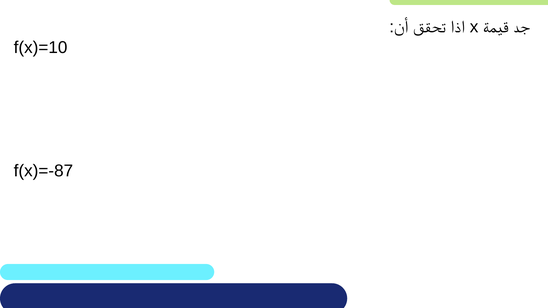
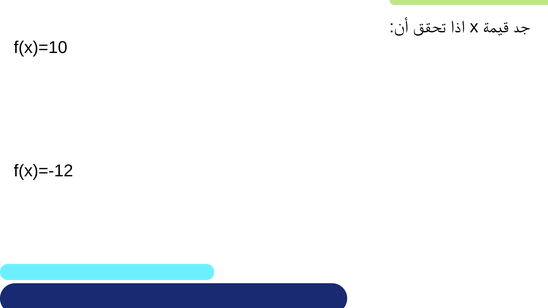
f(x)=-87: f(x)=-87 -> f(x)=-12 (43, 171)
